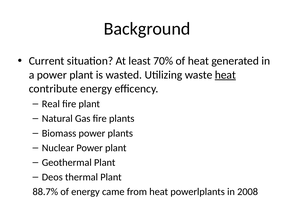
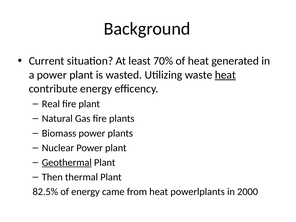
Geothermal underline: none -> present (67, 162)
Deos: Deos -> Then (52, 177)
88.7%: 88.7% -> 82.5% (45, 192)
2008: 2008 -> 2000 (248, 192)
